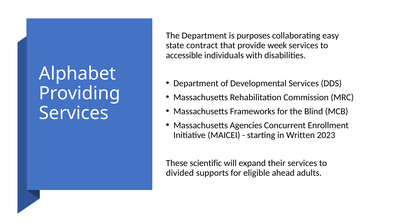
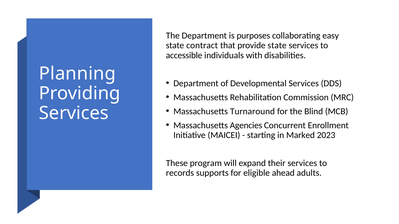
provide week: week -> state (277, 45)
Alphabet: Alphabet -> Planning (77, 74)
Frameworks: Frameworks -> Turnaround (253, 111)
Written: Written -> Marked (301, 135)
scientific: scientific -> program (206, 163)
divided: divided -> records (180, 173)
